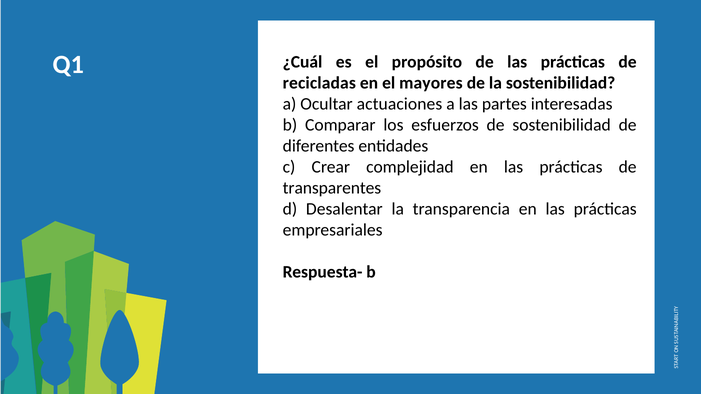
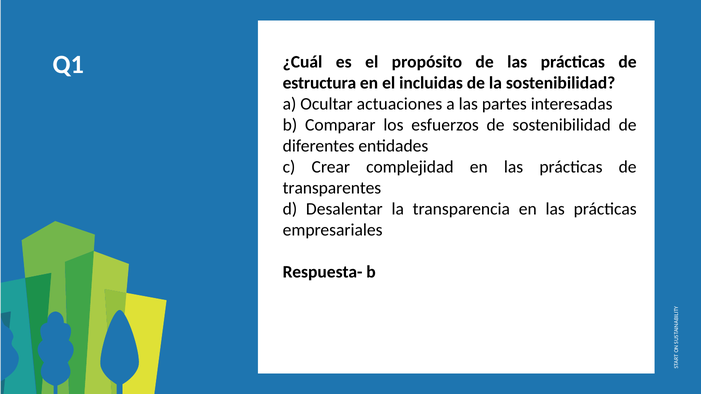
recicladas: recicladas -> estructura (319, 83)
mayores: mayores -> incluidas (431, 83)
